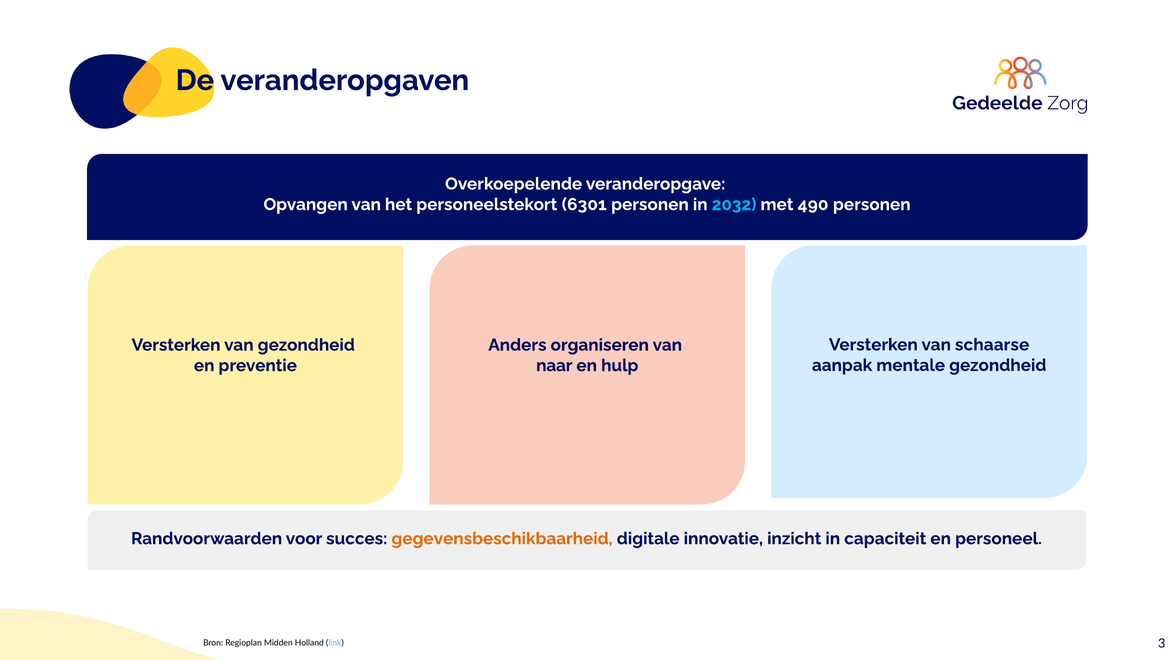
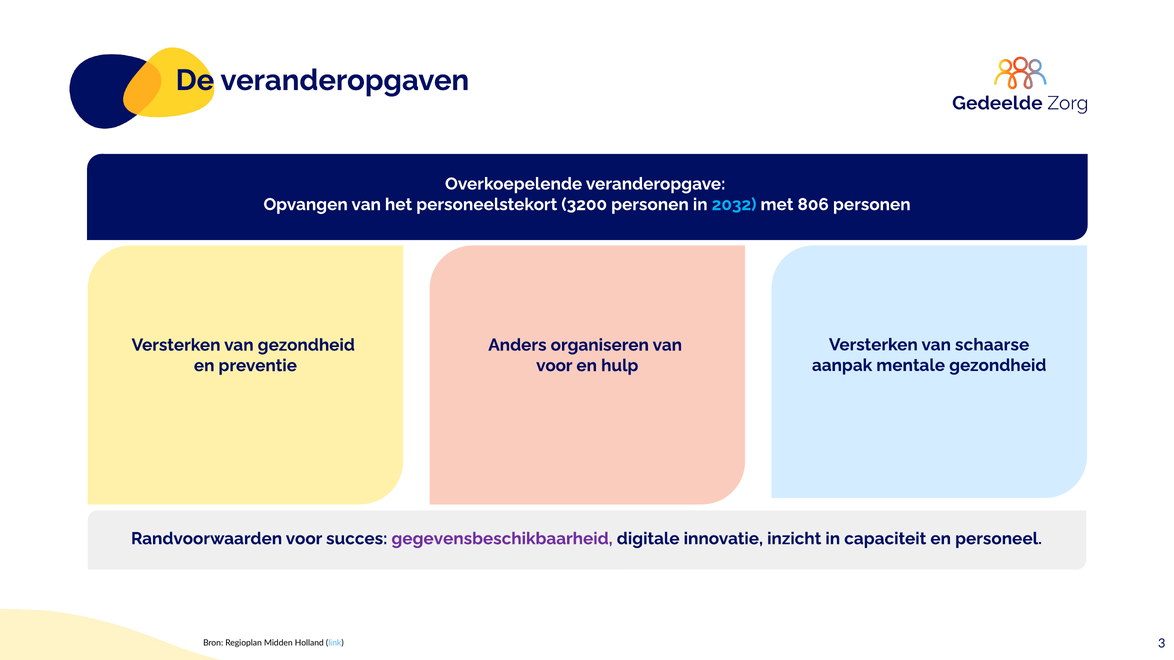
6301: 6301 -> 3200 (584, 205)
490: 490 -> 806 (813, 205)
naar: naar -> voor (554, 366)
gegevensbeschikbaarheid colour: orange -> purple (502, 539)
